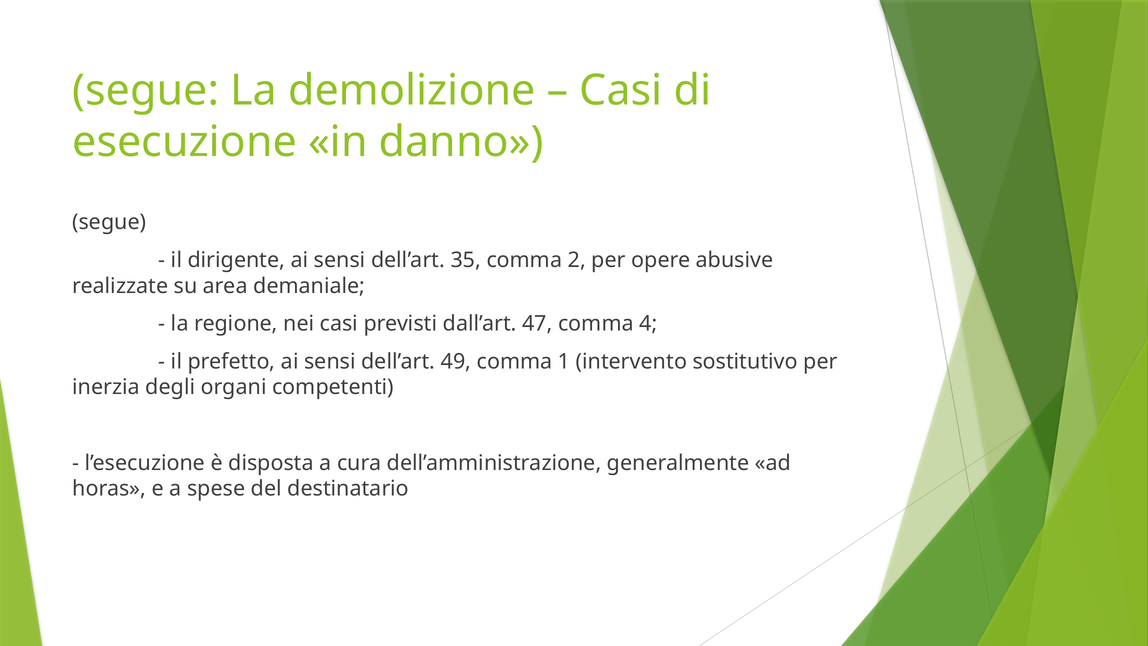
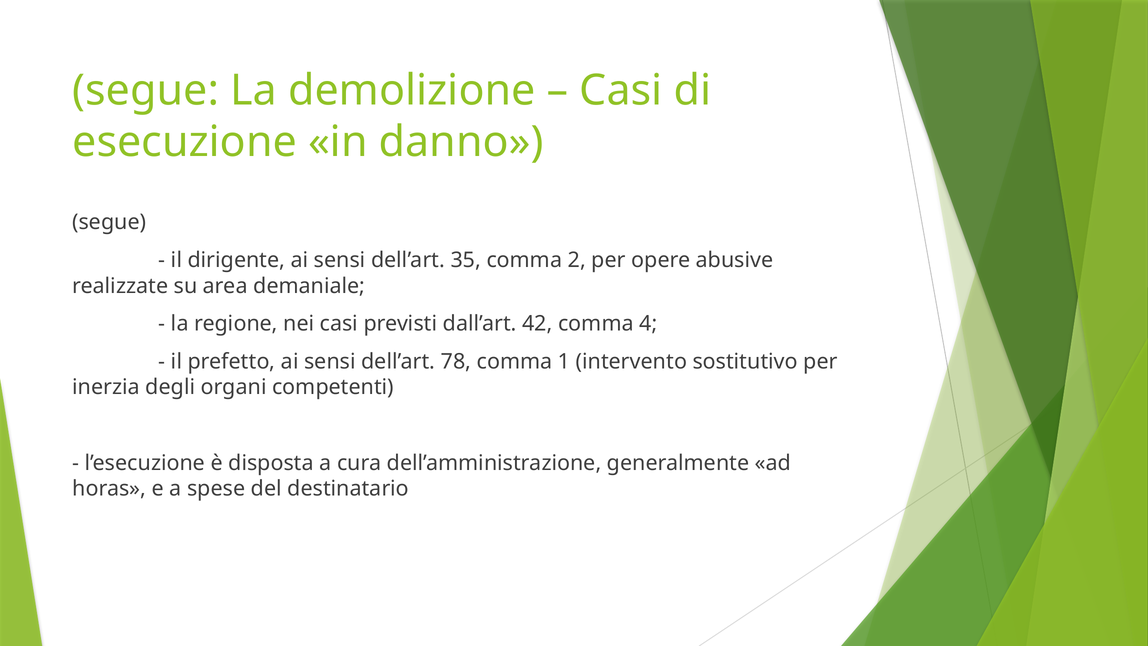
47: 47 -> 42 (537, 324)
49: 49 -> 78 (456, 361)
